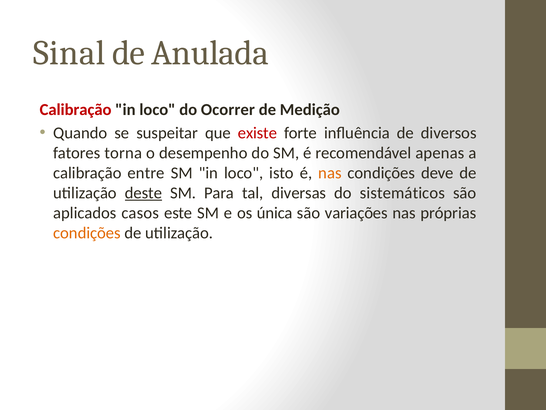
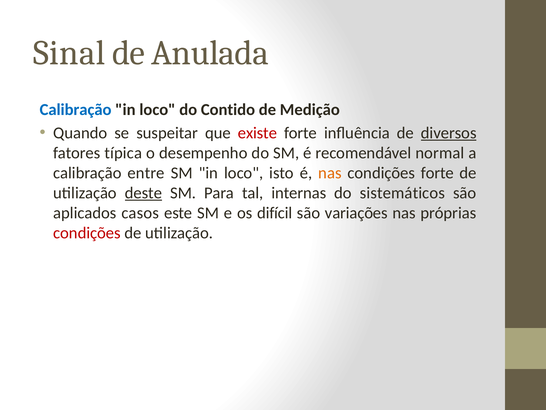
Calibração colour: red -> blue (76, 109)
Ocorrer: Ocorrer -> Contido (228, 109)
diversos underline: none -> present (449, 133)
torna: torna -> típica (123, 153)
apenas: apenas -> normal (440, 153)
condições deve: deve -> forte (437, 173)
diversas: diversas -> internas (299, 193)
única: única -> difícil (275, 213)
condições colour: orange -> red (87, 233)
